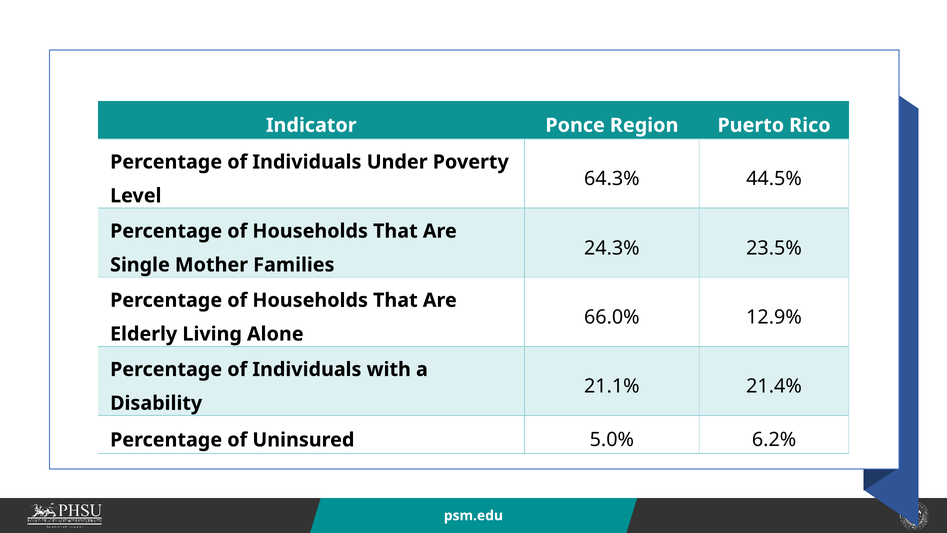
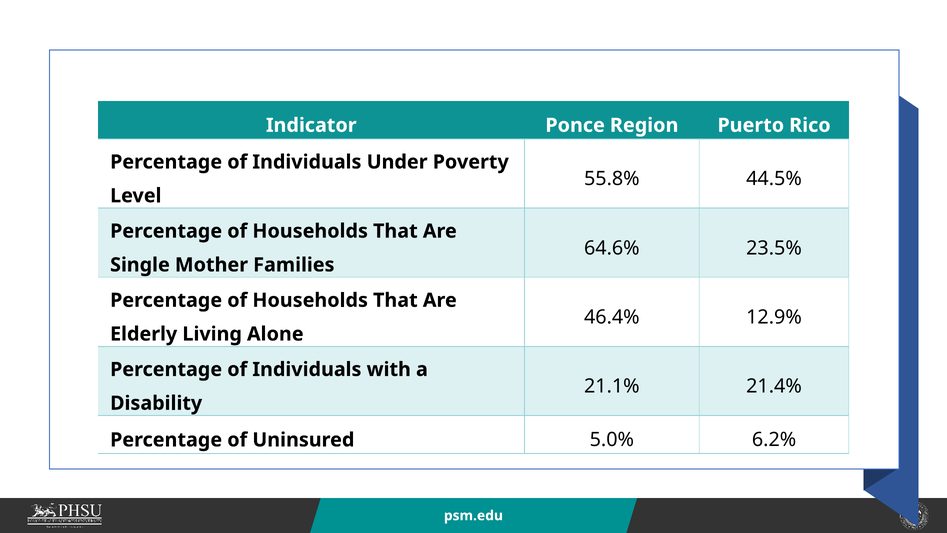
64.3%: 64.3% -> 55.8% (612, 179)
24.3%: 24.3% -> 64.6% (612, 248)
66.0%: 66.0% -> 46.4% (612, 317)
